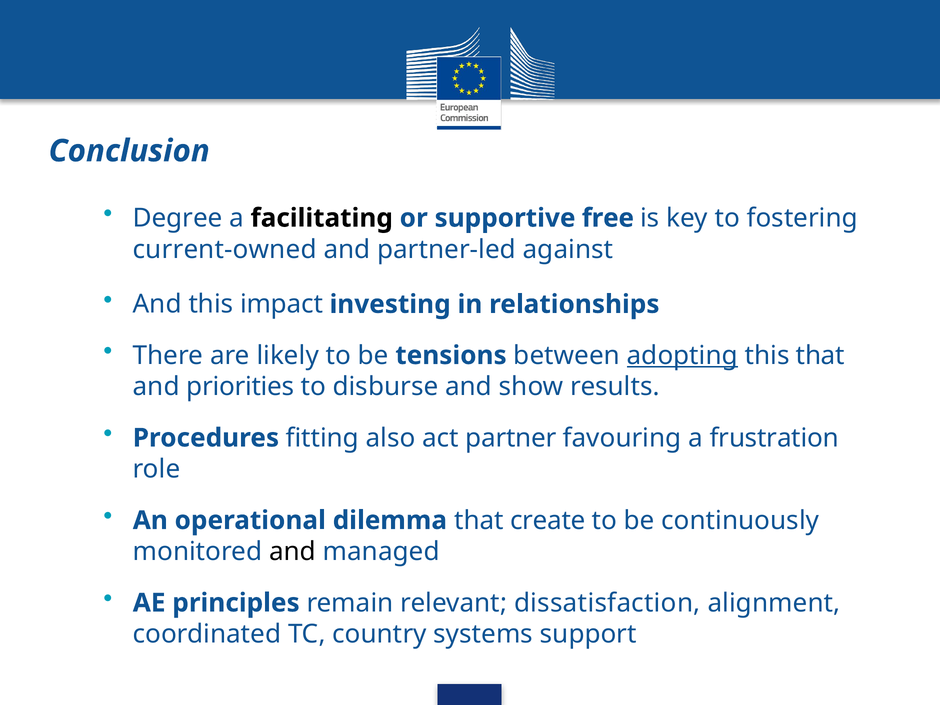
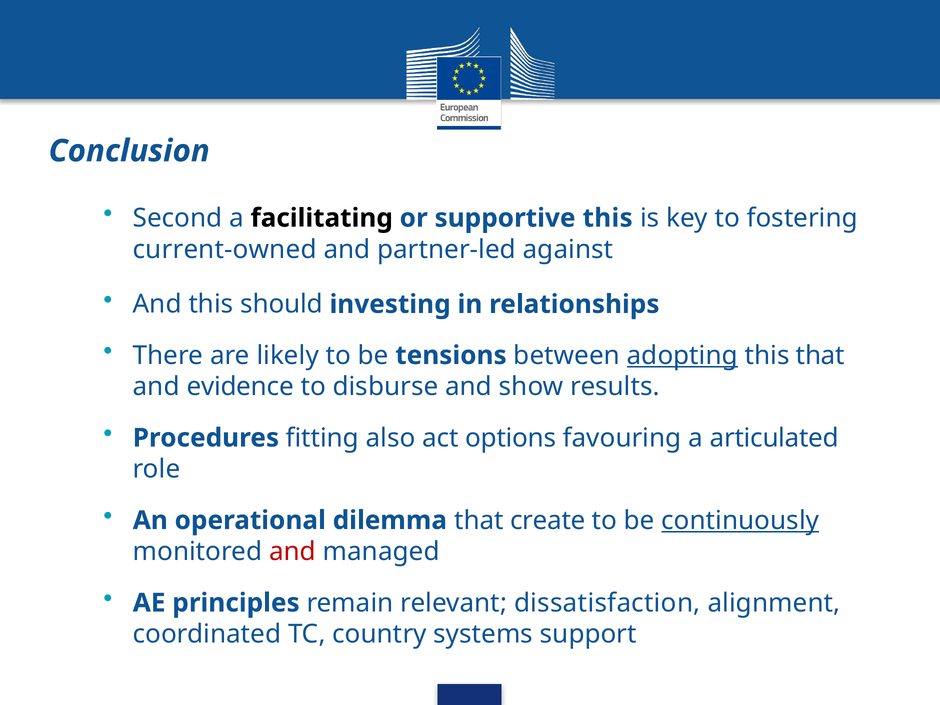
Degree: Degree -> Second (178, 218)
supportive free: free -> this (608, 218)
impact: impact -> should (282, 304)
priorities: priorities -> evidence (240, 387)
partner: partner -> options (511, 438)
frustration: frustration -> articulated (774, 438)
continuously underline: none -> present (740, 520)
and colour: black -> red (293, 552)
